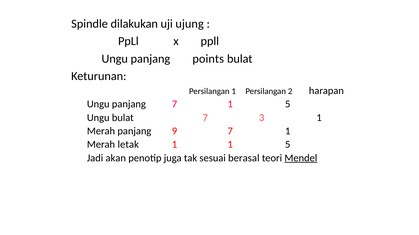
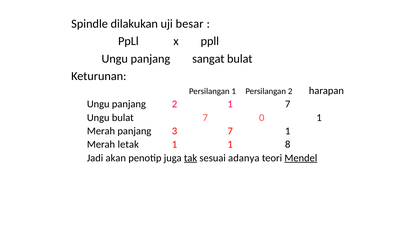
ujung: ujung -> besar (190, 24)
points: points -> sangat (208, 59)
panjang 7: 7 -> 2 (174, 104)
5: 5 -> 7 (288, 104)
3: 3 -> 0 (262, 118)
9: 9 -> 3 (174, 131)
1 1 5: 5 -> 8 (288, 145)
tak underline: none -> present (191, 158)
berasal: berasal -> adanya (244, 158)
